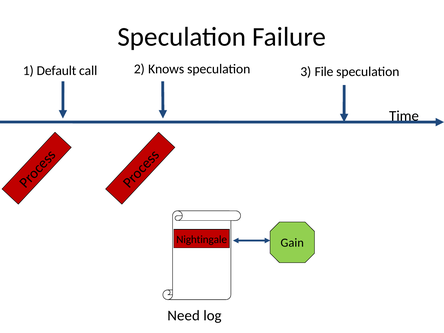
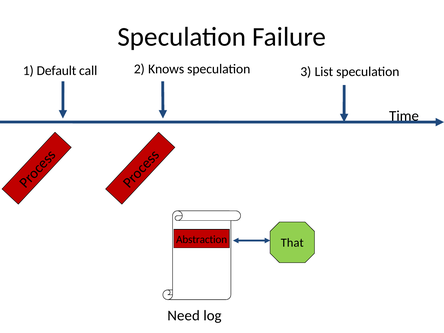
File: File -> List (324, 72)
Nightingale: Nightingale -> Abstraction (202, 239)
Gain: Gain -> That (292, 243)
